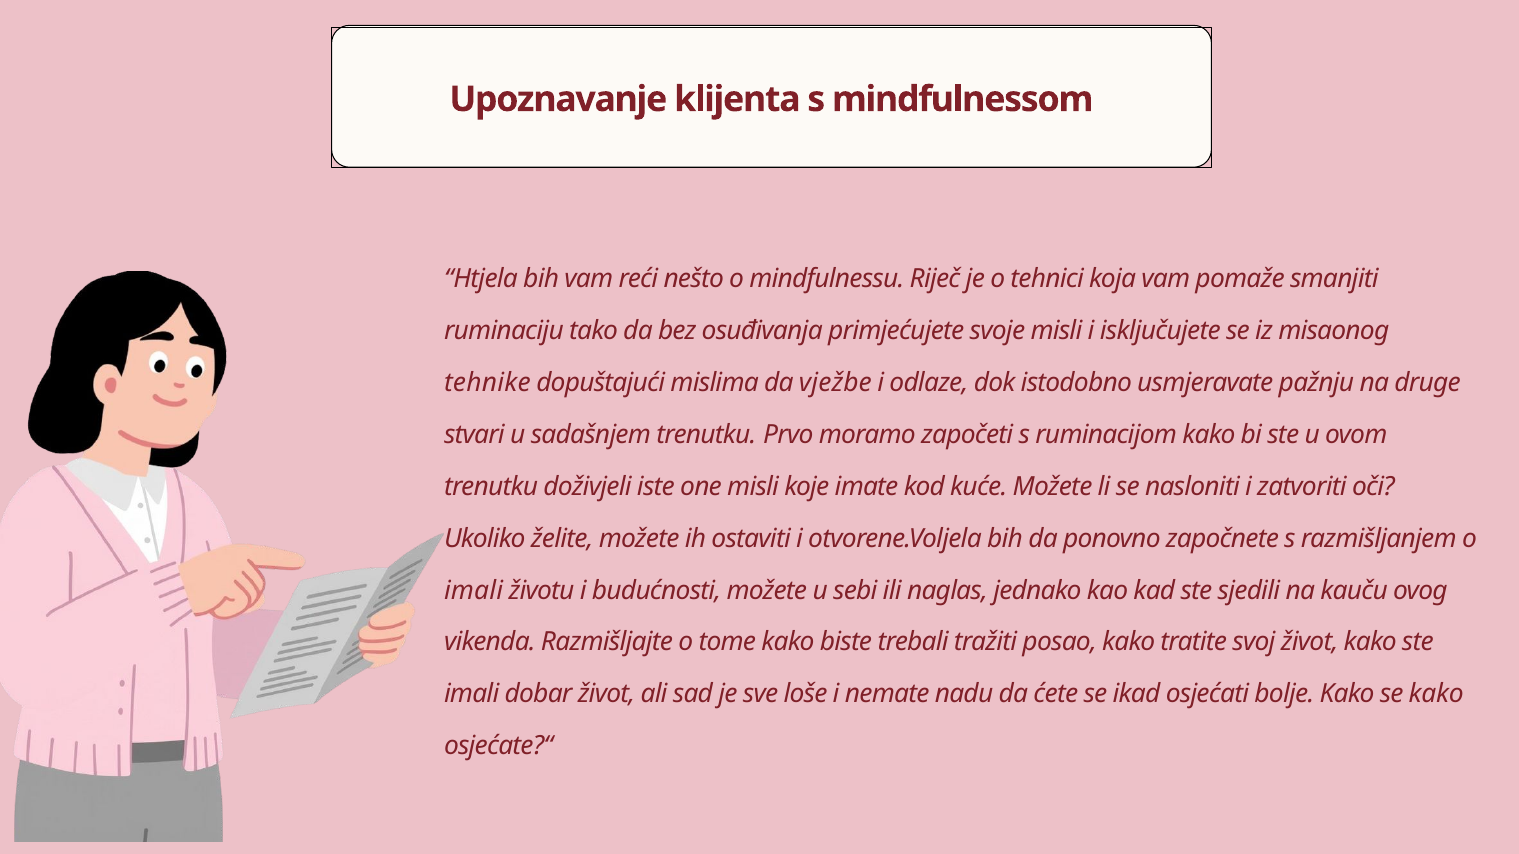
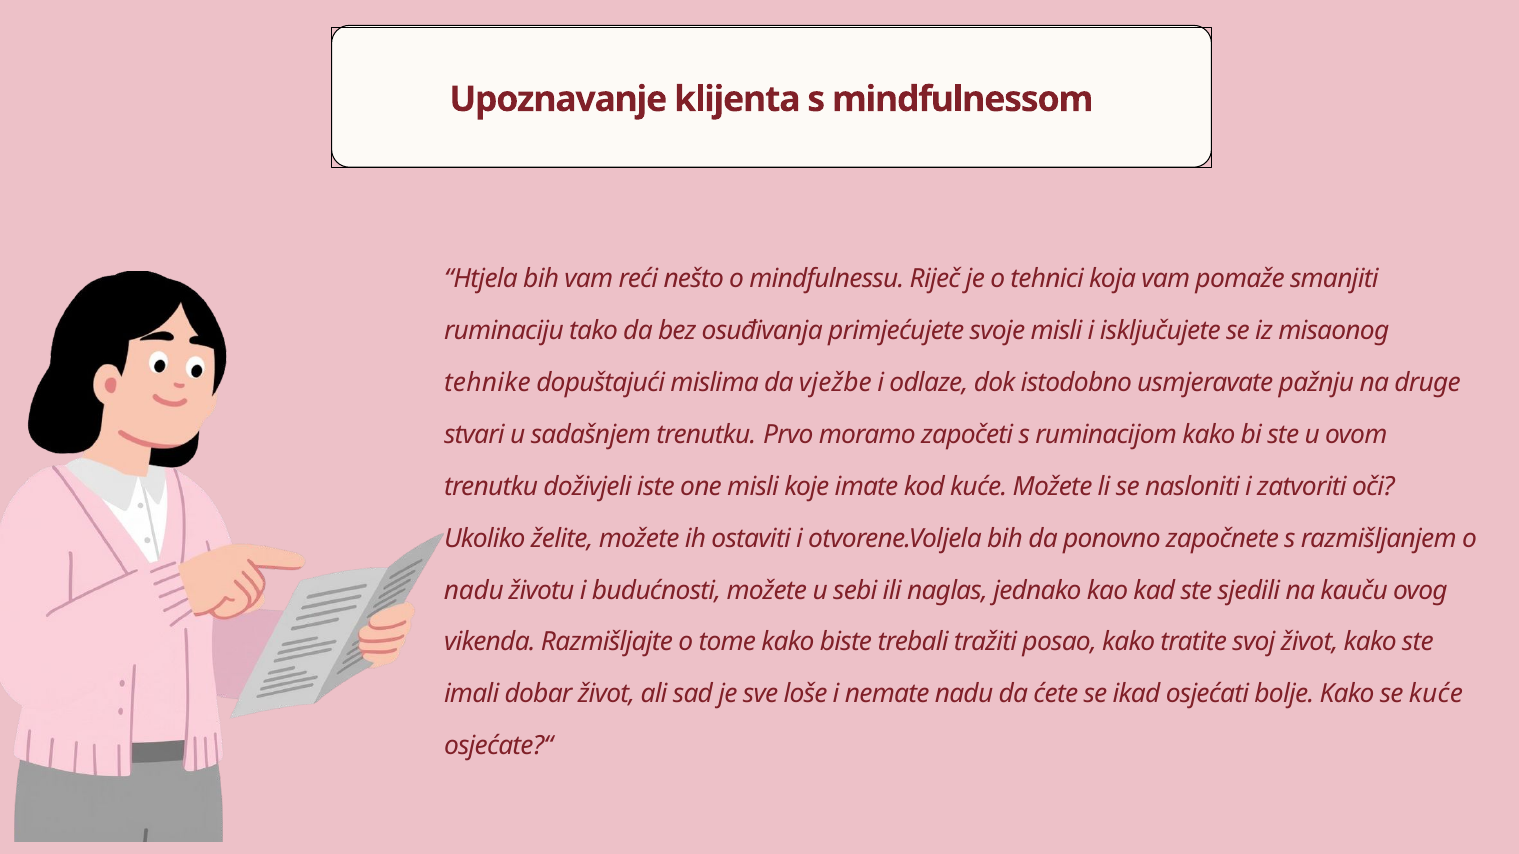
imali: imali -> nadu (474, 591)
se kako: kako -> kuće (1436, 694)
